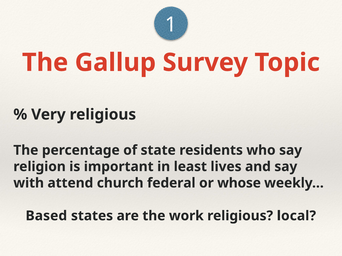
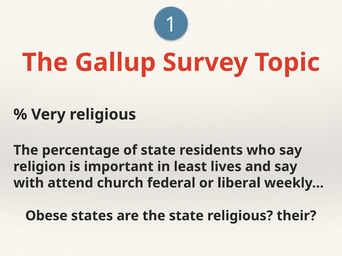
whose: whose -> liberal (239, 183)
Based: Based -> Obese (46, 216)
the work: work -> state (186, 216)
local: local -> their (296, 216)
